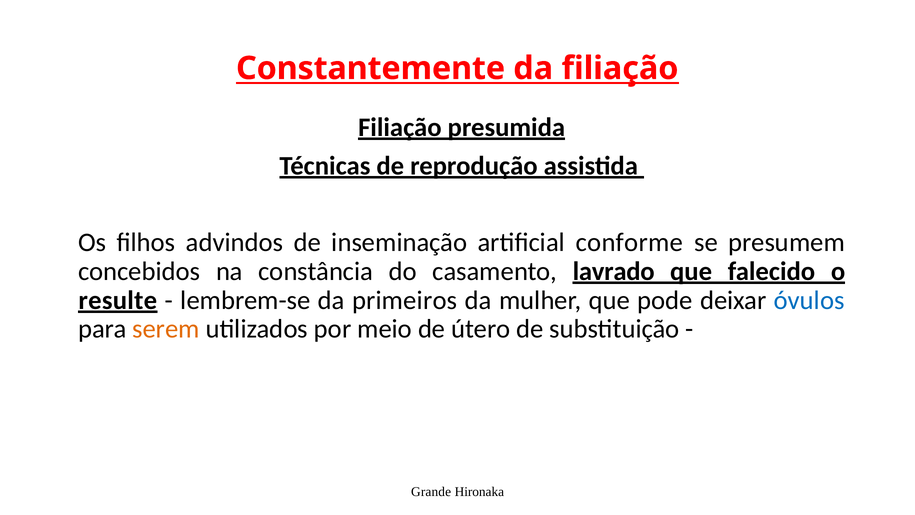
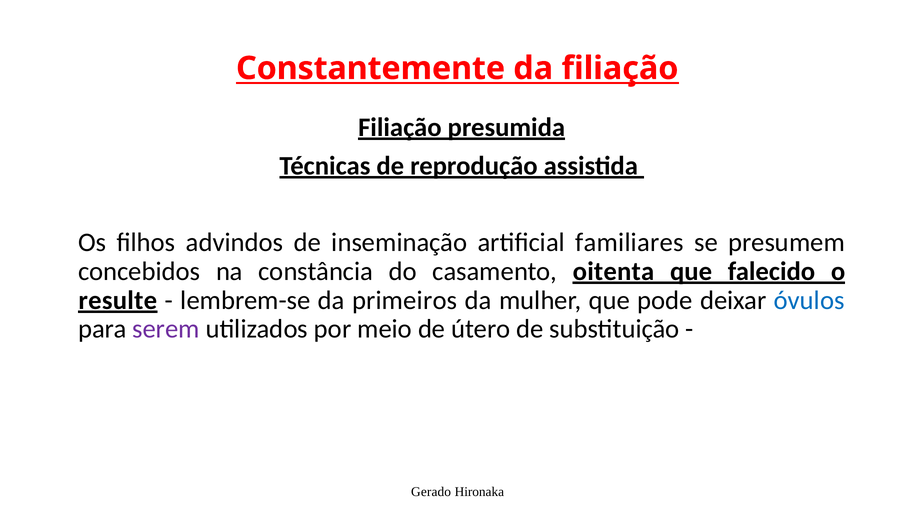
conforme: conforme -> familiares (630, 242)
lavrado: lavrado -> oitenta (613, 271)
serem colour: orange -> purple (166, 329)
Grande: Grande -> Gerado (431, 492)
